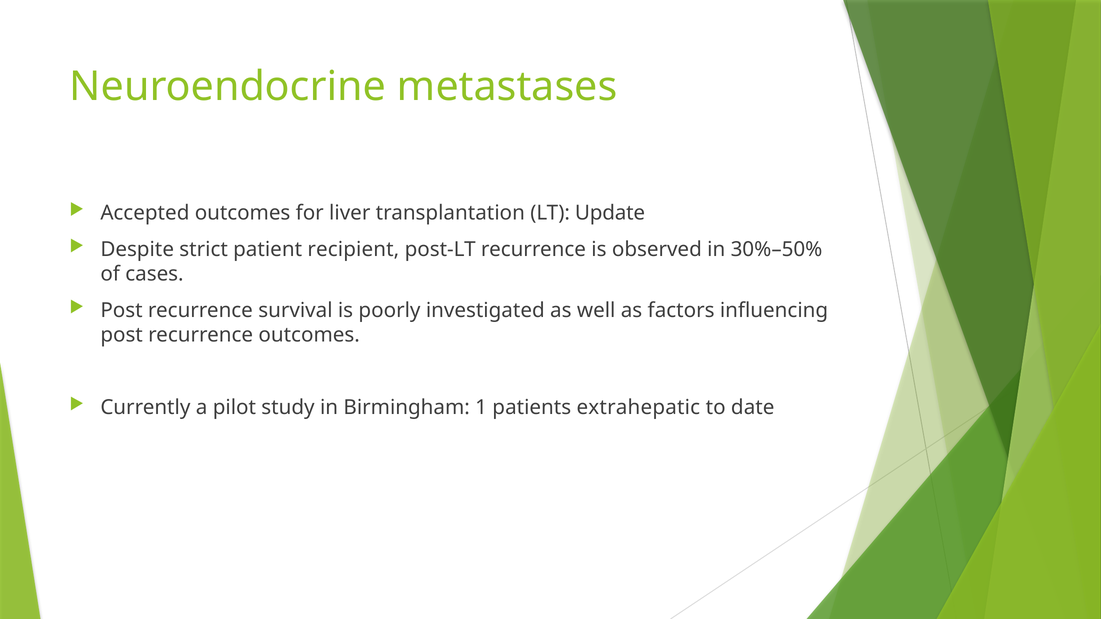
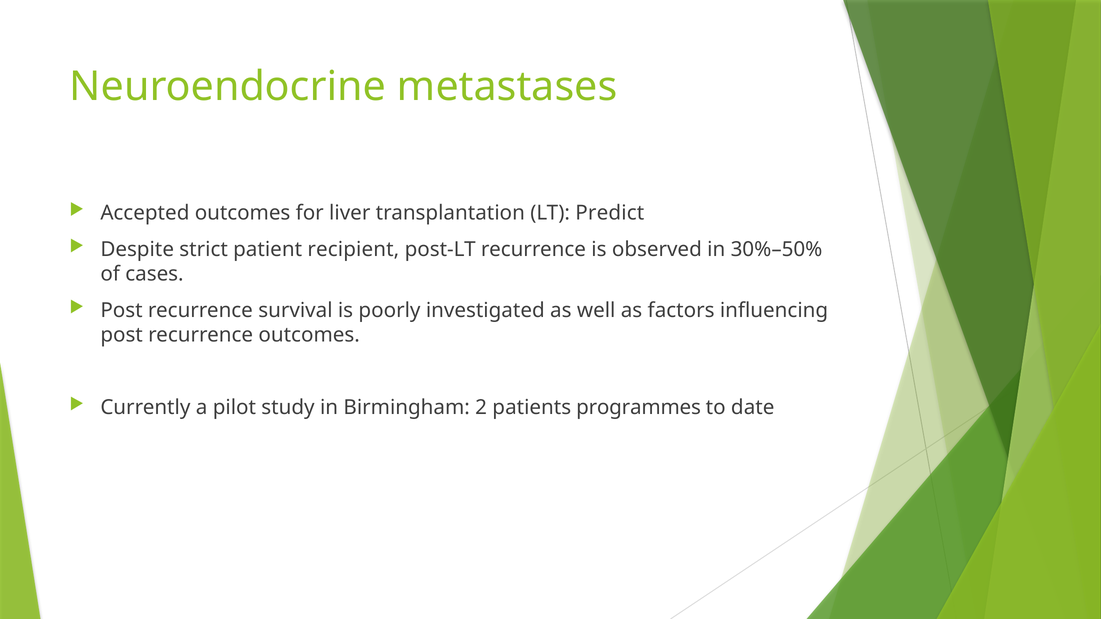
Update: Update -> Predict (610, 213)
1: 1 -> 2 (481, 408)
extrahepatic: extrahepatic -> programmes (639, 408)
